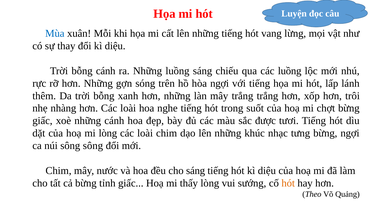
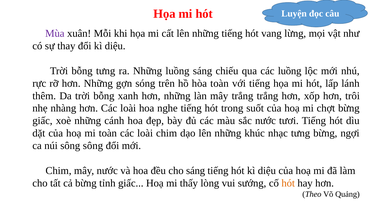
Mùa colour: blue -> purple (55, 33)
bỗng cánh: cánh -> tưng (106, 71)
hòa ngợi: ngợi -> toàn (219, 83)
sắc được: được -> nước (265, 121)
mi lòng: lòng -> toàn (108, 133)
